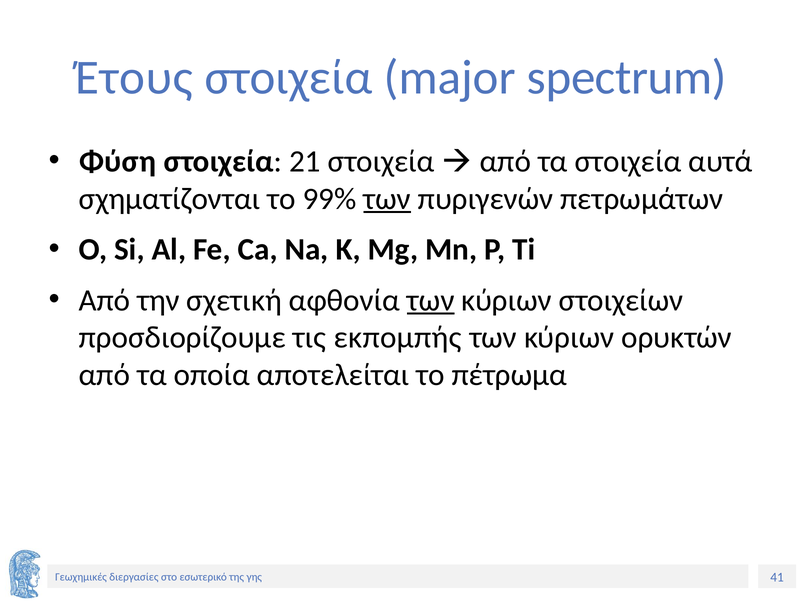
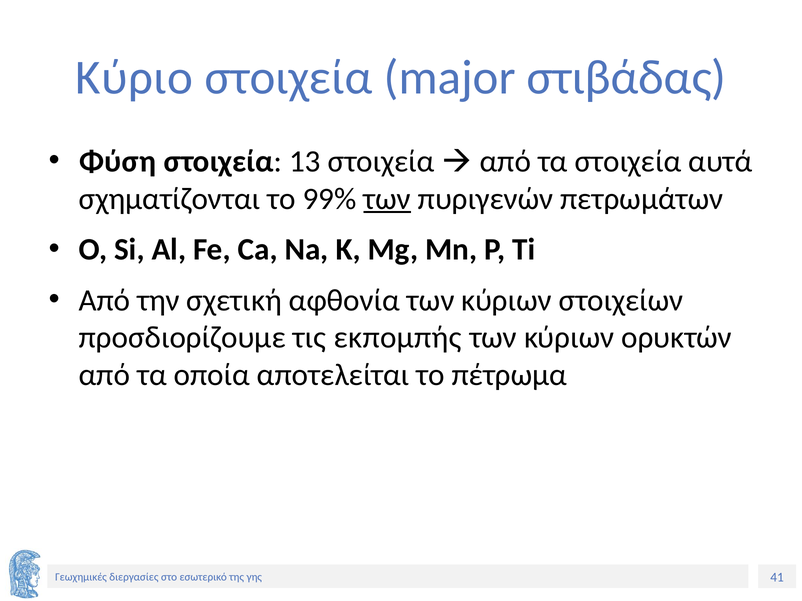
Έτους: Έτους -> Κύριο (134, 78)
spectrum: spectrum -> στιβάδας (627, 78)
21: 21 -> 13 (305, 161)
των underline: present -> none (431, 300)
